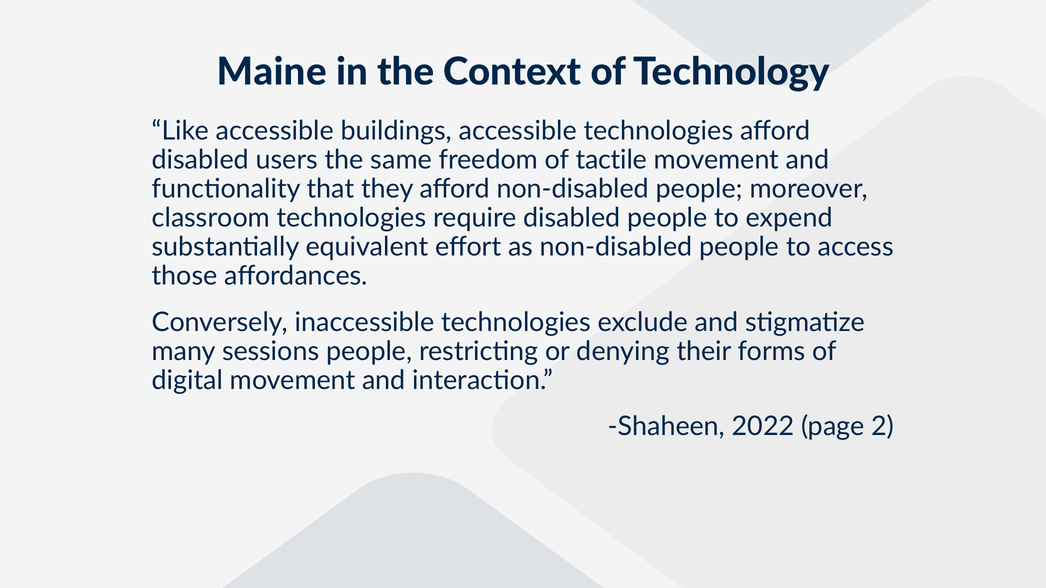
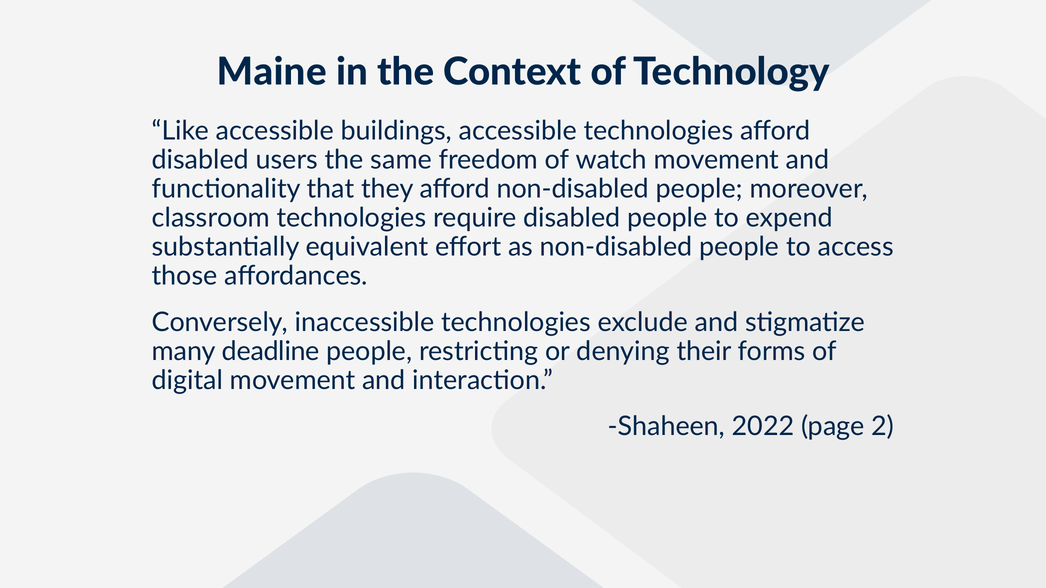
tactile: tactile -> watch (611, 160)
sessions: sessions -> deadline (271, 351)
